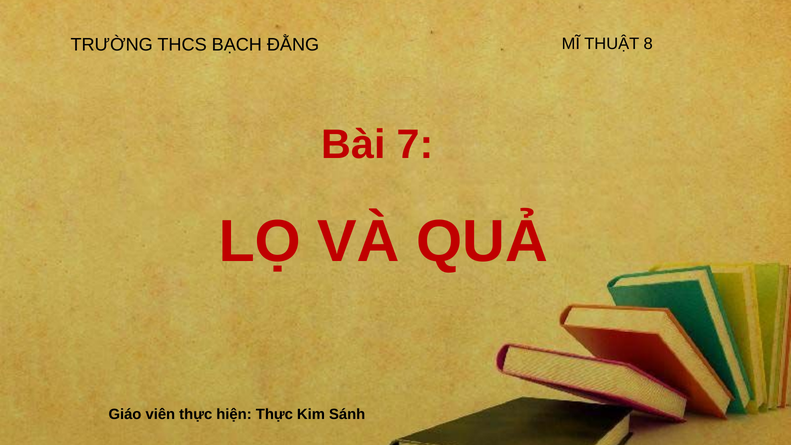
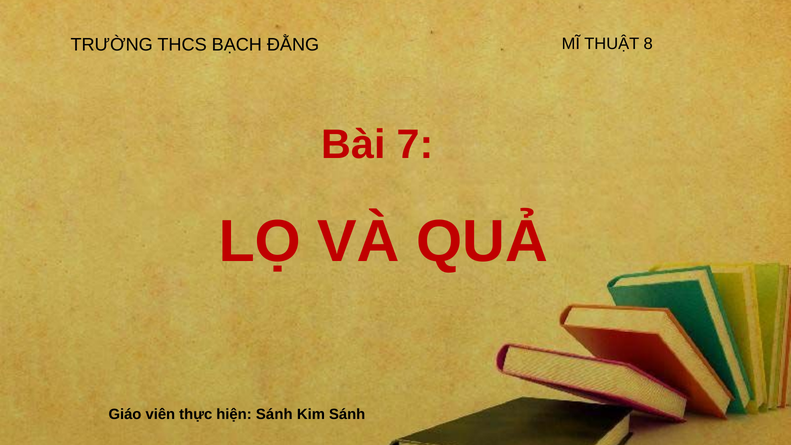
hiện Thực: Thực -> Sánh (274, 414)
